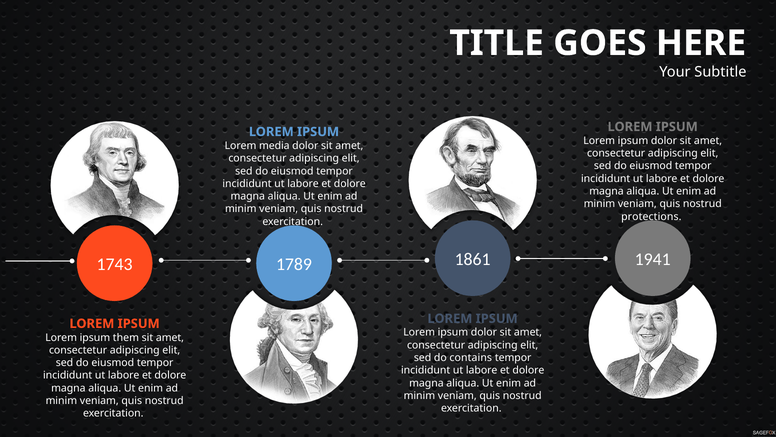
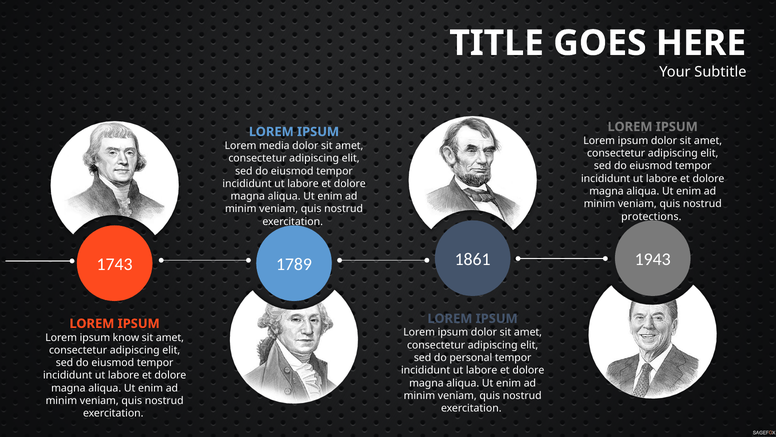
1941: 1941 -> 1943 (653, 259)
them: them -> know (126, 337)
contains: contains -> personal (471, 357)
